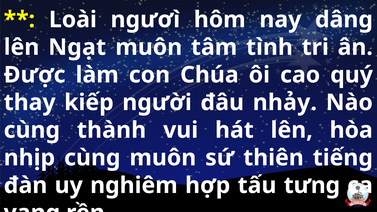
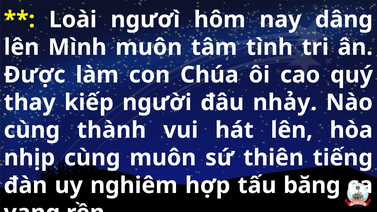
Ngạt: Ngạt -> Mình (77, 47)
tưng: tưng -> băng (312, 185)
